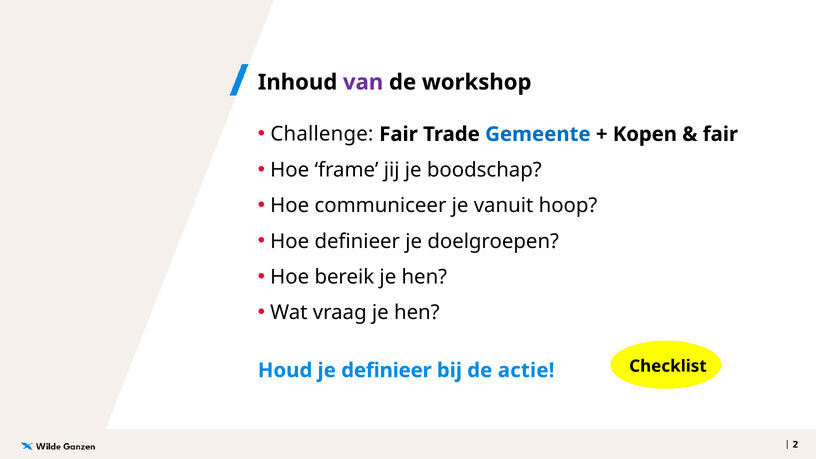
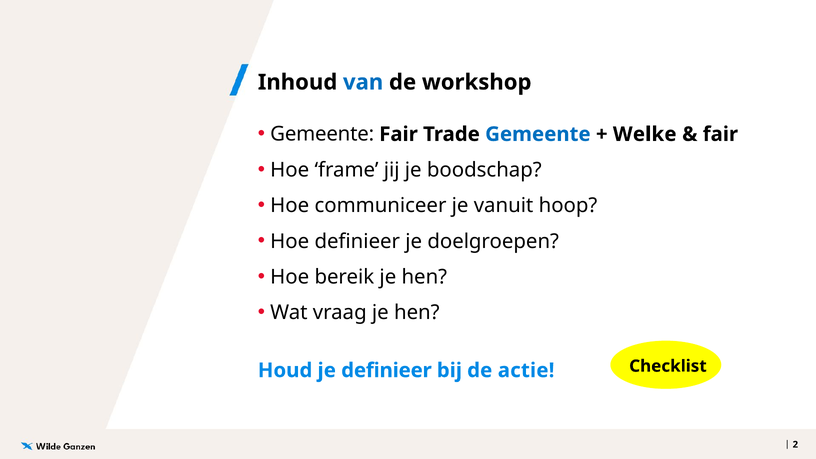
van colour: purple -> blue (363, 82)
Challenge: Challenge -> Gemeente (322, 134)
Kopen: Kopen -> Welke (645, 134)
